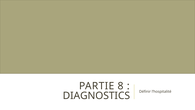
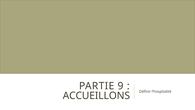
8: 8 -> 9 (121, 86)
DIAGNOSTICS: DIAGNOSTICS -> ACCUEILLONS (96, 95)
